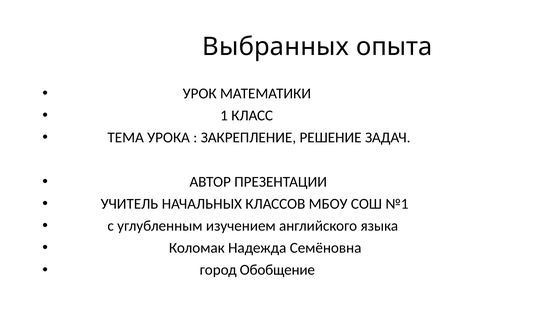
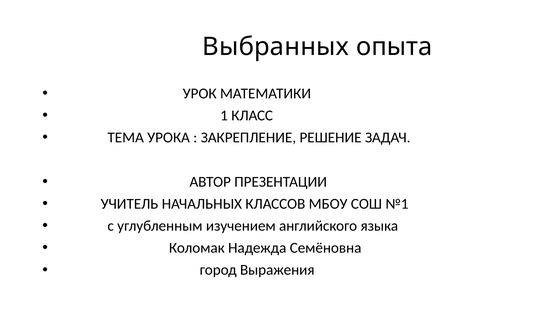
Обобщение: Обобщение -> Выражения (277, 270)
